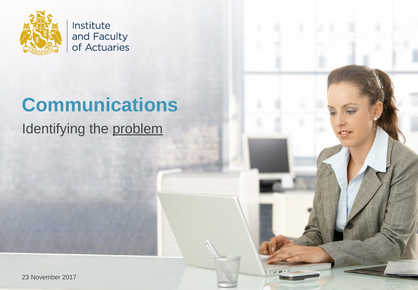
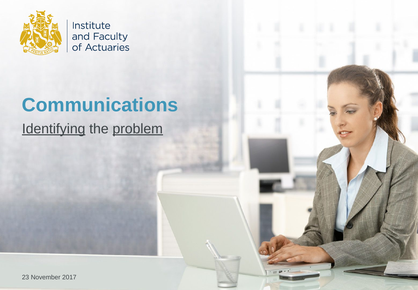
Identifying underline: none -> present (54, 129)
